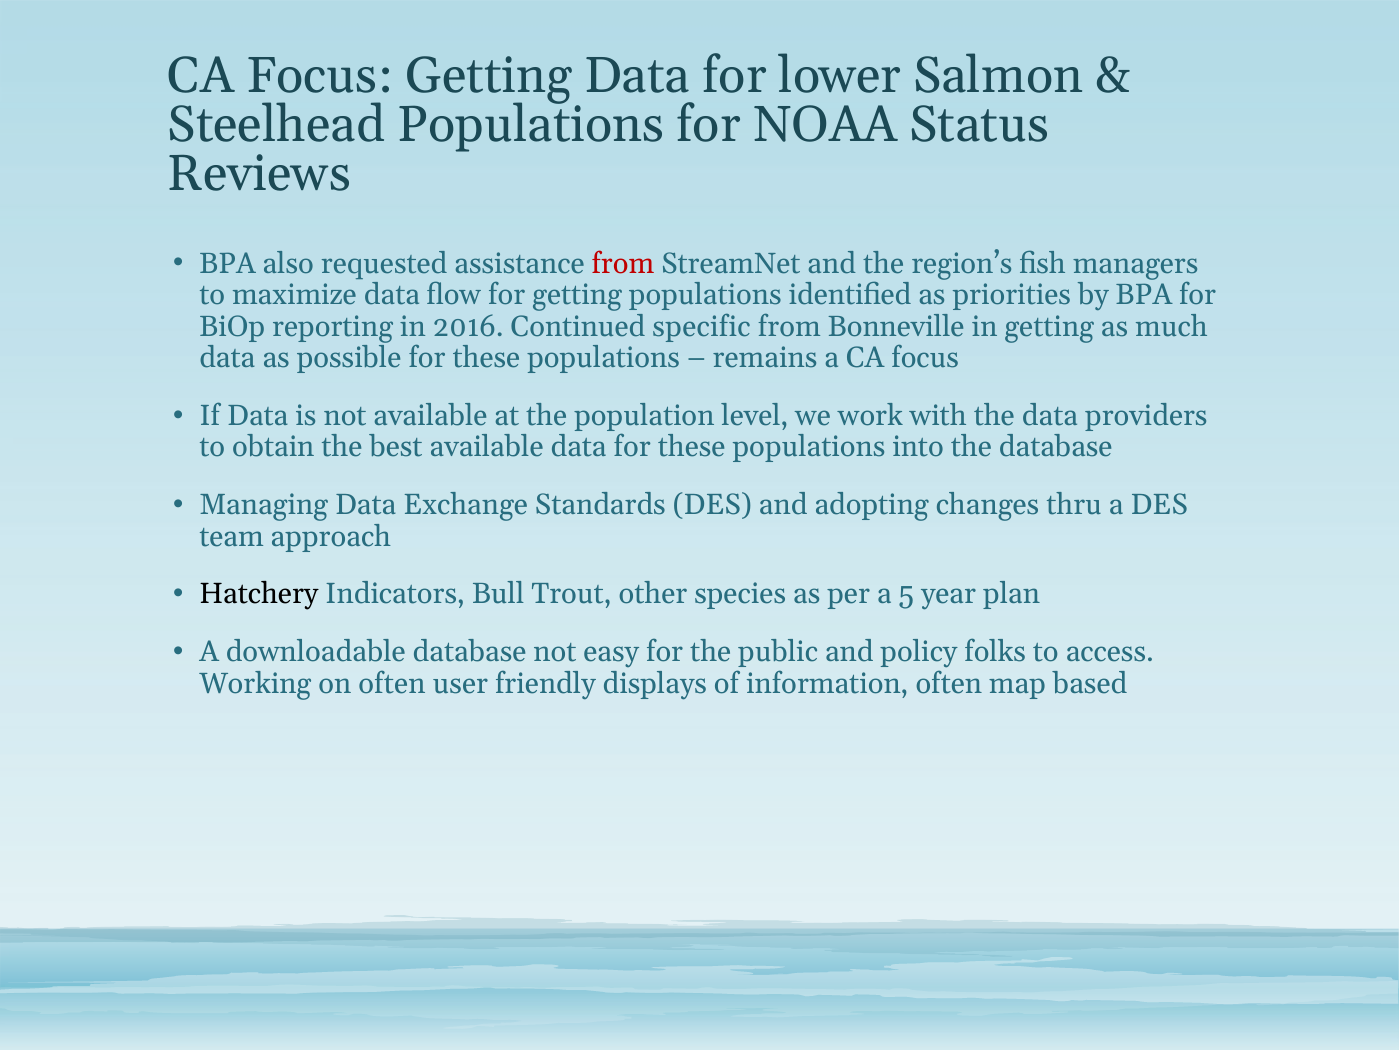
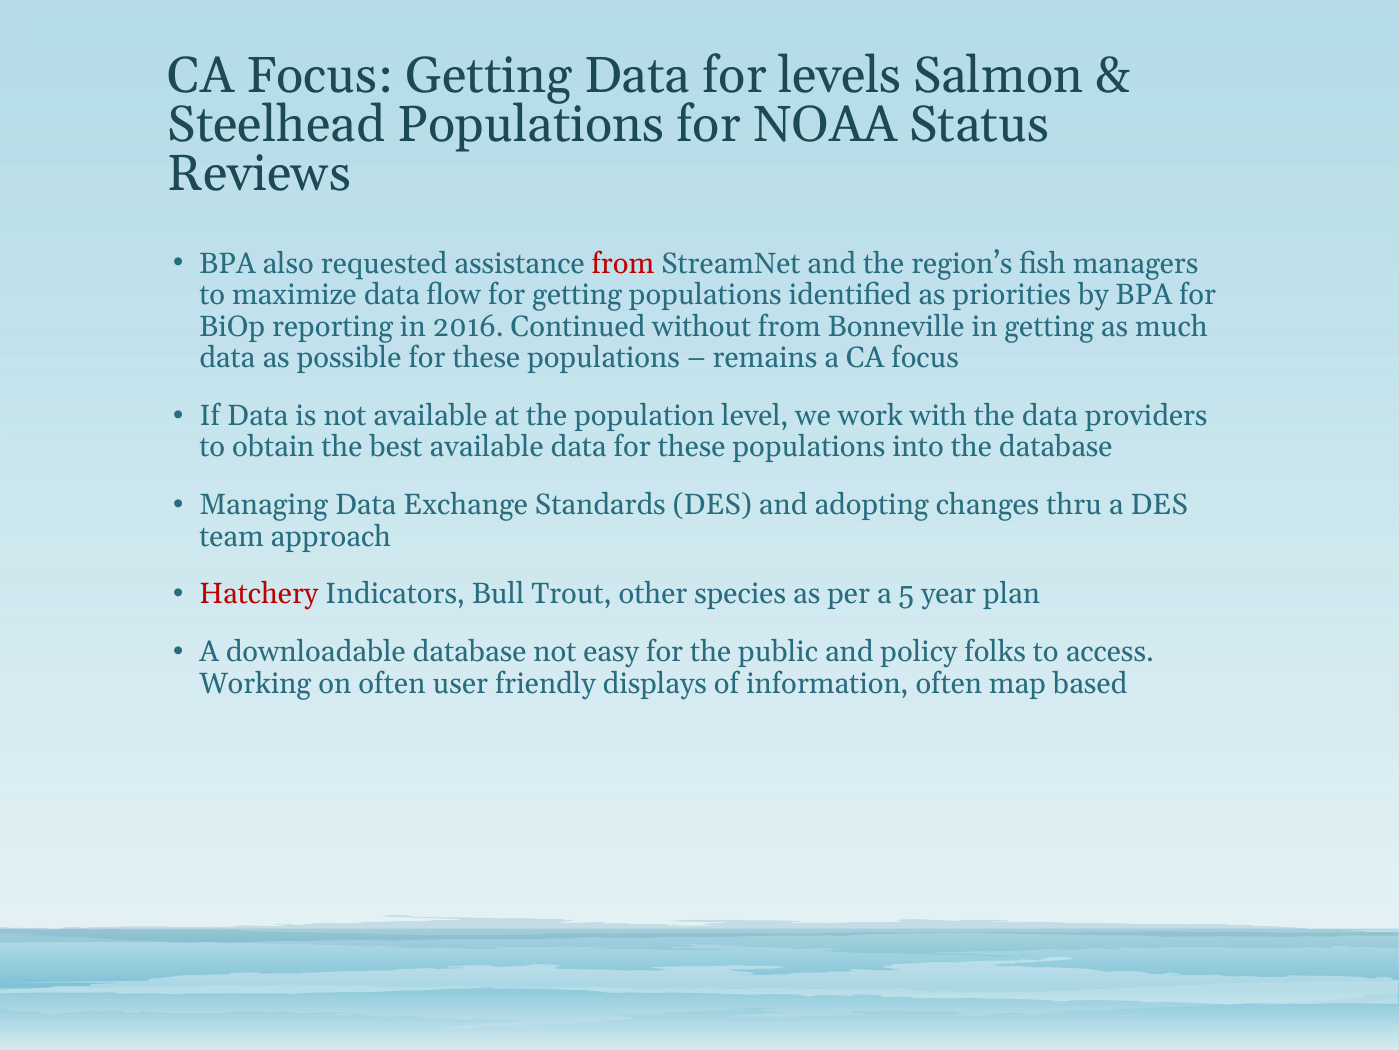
lower: lower -> levels (840, 75)
specific: specific -> without (702, 326)
Hatchery colour: black -> red (259, 594)
